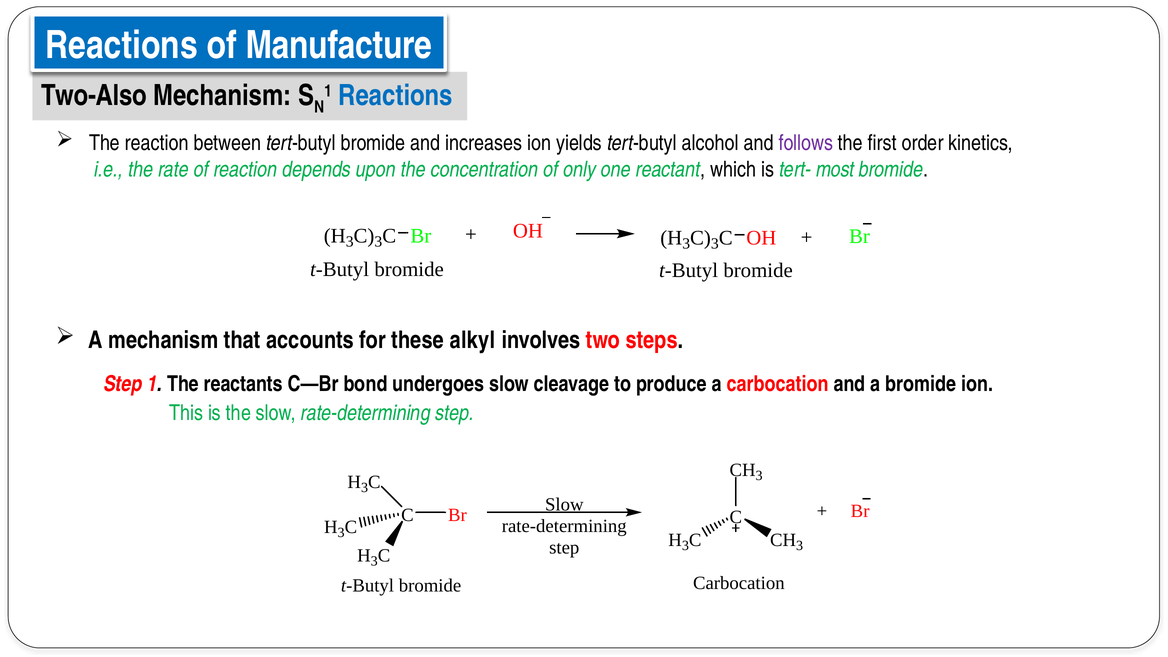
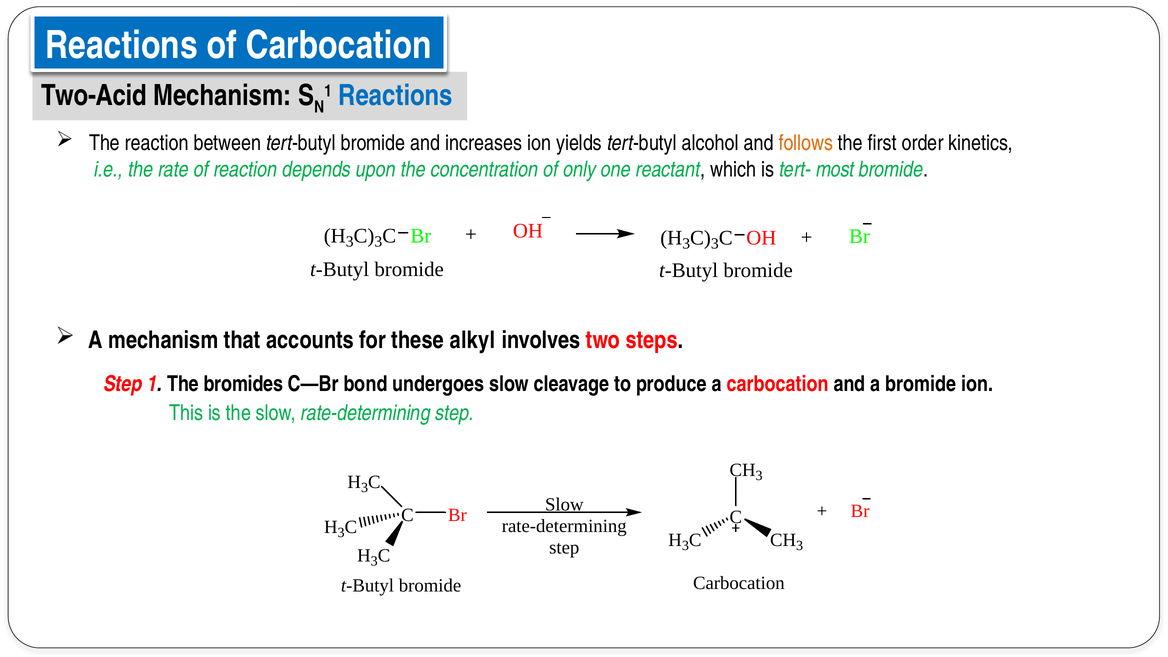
of Manufacture: Manufacture -> Carbocation (339, 45)
Two-Also: Two-Also -> Two-Acid (94, 96)
follows colour: purple -> orange (806, 143)
reactants: reactants -> bromides (243, 384)
